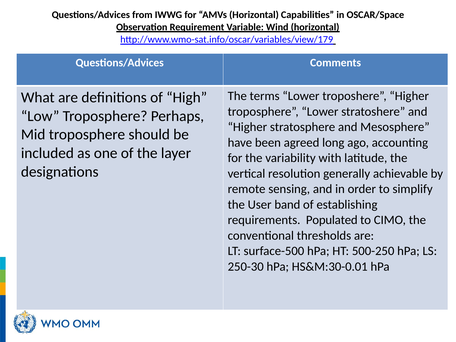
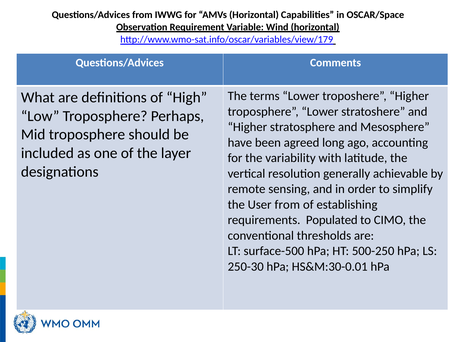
User band: band -> from (287, 205)
